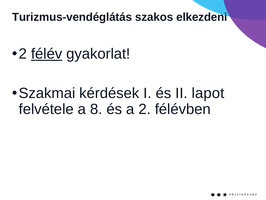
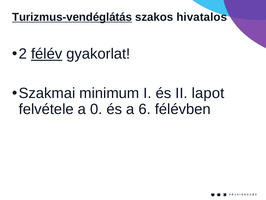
Turizmus-vendéglátás underline: none -> present (72, 17)
elkezdeni: elkezdeni -> hivatalos (202, 17)
kérdések: kérdések -> minimum (109, 93)
8: 8 -> 0 (96, 109)
2: 2 -> 6 (145, 109)
